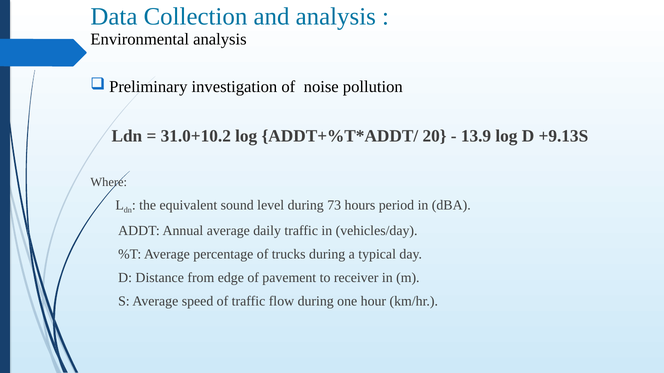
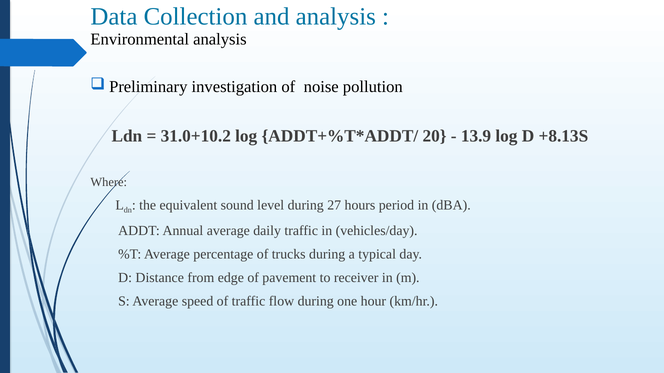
+9.13S: +9.13S -> +8.13S (563, 136)
73: 73 -> 27 (334, 205)
